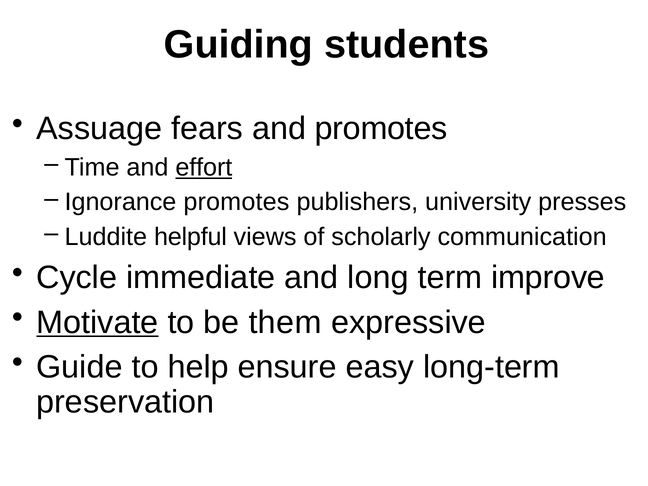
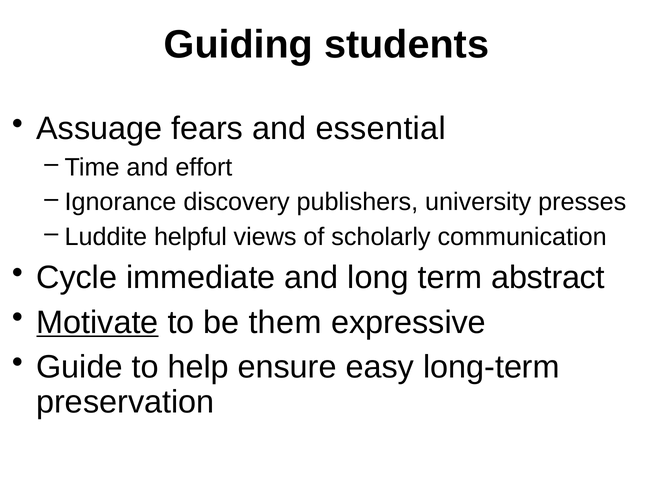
and promotes: promotes -> essential (381, 129)
effort underline: present -> none (204, 167)
Ignorance promotes: promotes -> discovery (236, 202)
improve: improve -> abstract (548, 278)
